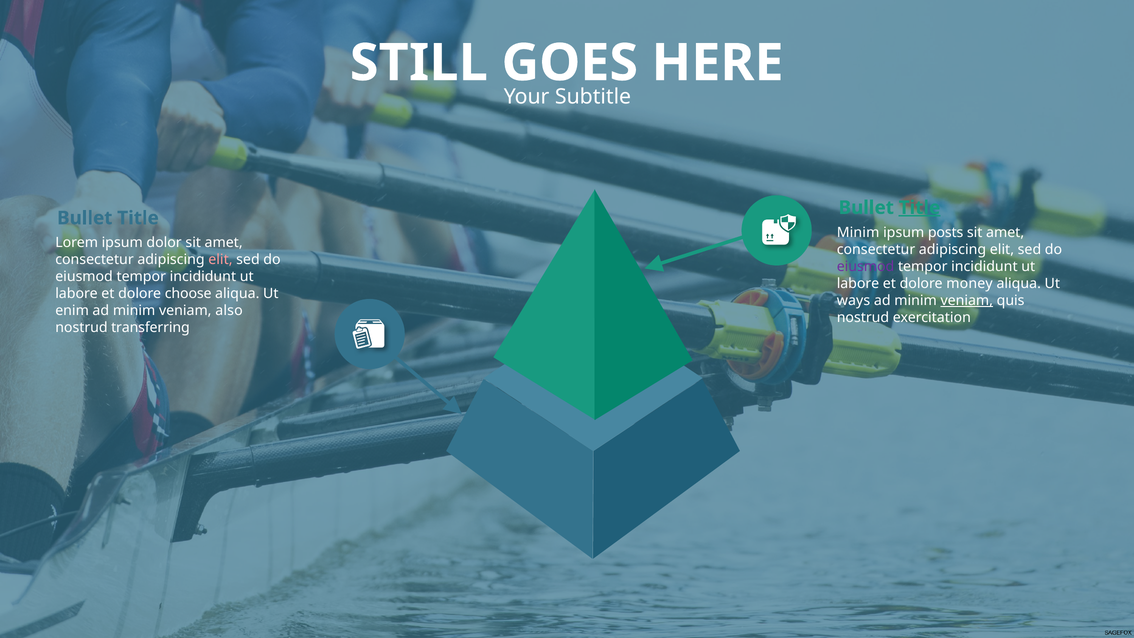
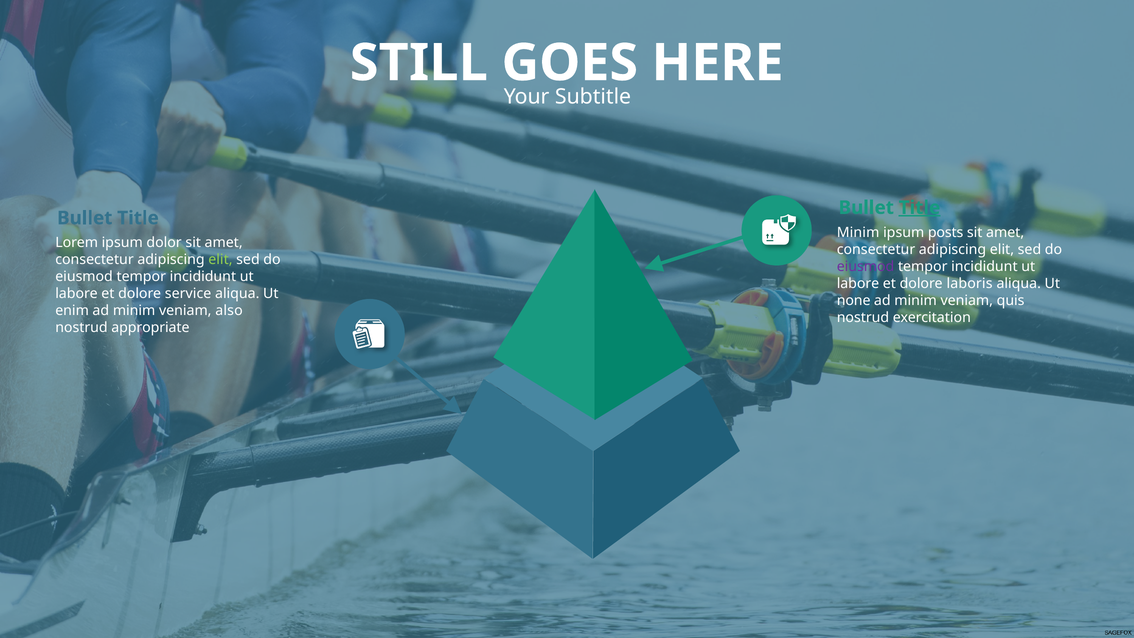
elit colour: pink -> light green (220, 260)
money: money -> laboris (970, 283)
choose: choose -> service (188, 294)
ways: ways -> none (854, 300)
veniam underline: present -> none (967, 300)
transferring: transferring -> appropriate (150, 328)
